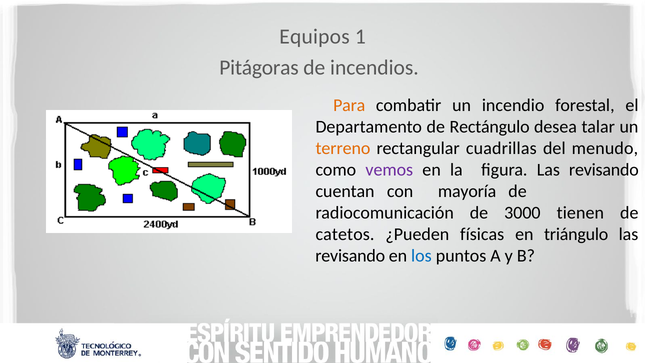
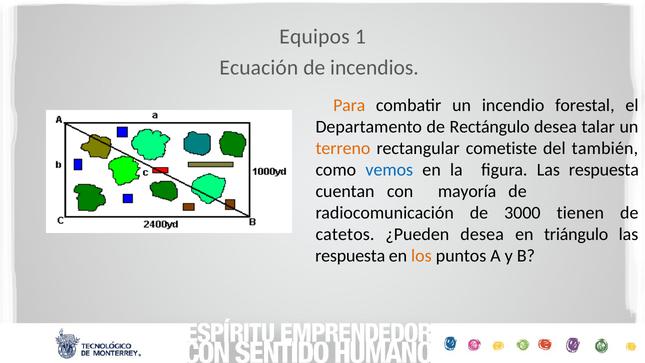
Pitágoras: Pitágoras -> Ecuación (259, 68)
cuadrillas: cuadrillas -> cometiste (501, 148)
menudo: menudo -> también (605, 148)
vemos colour: purple -> blue (389, 170)
figura Las revisando: revisando -> respuesta (604, 170)
¿Pueden físicas: físicas -> desea (482, 234)
revisando: revisando -> respuesta (350, 256)
los colour: blue -> orange (421, 256)
